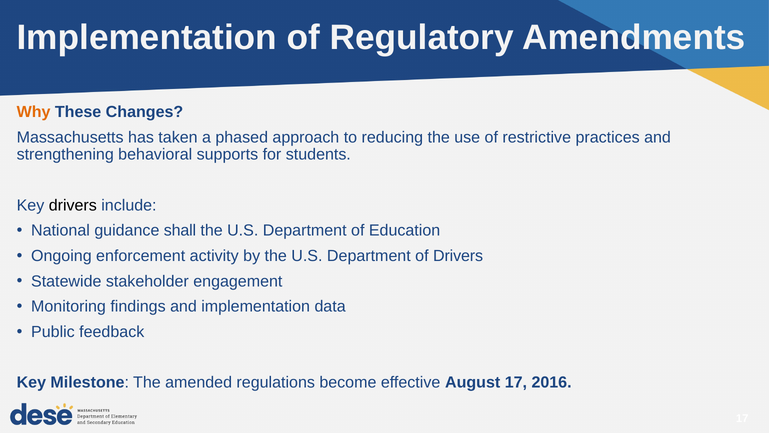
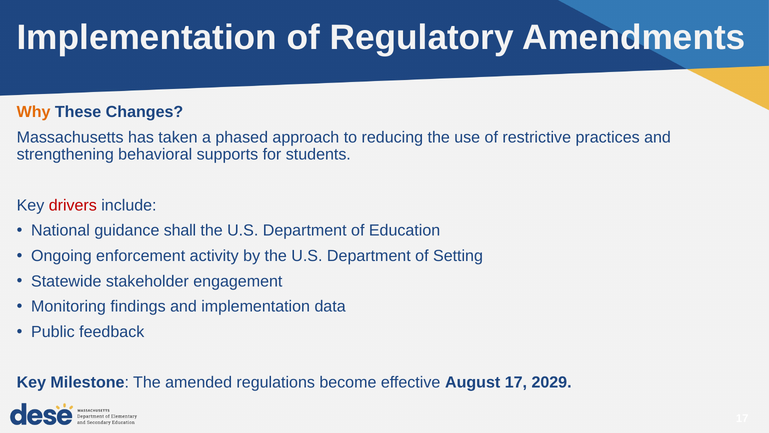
drivers colour: black -> red (73, 205)
of Drivers: Drivers -> Setting (458, 256)
2016: 2016 -> 2029 (552, 382)
